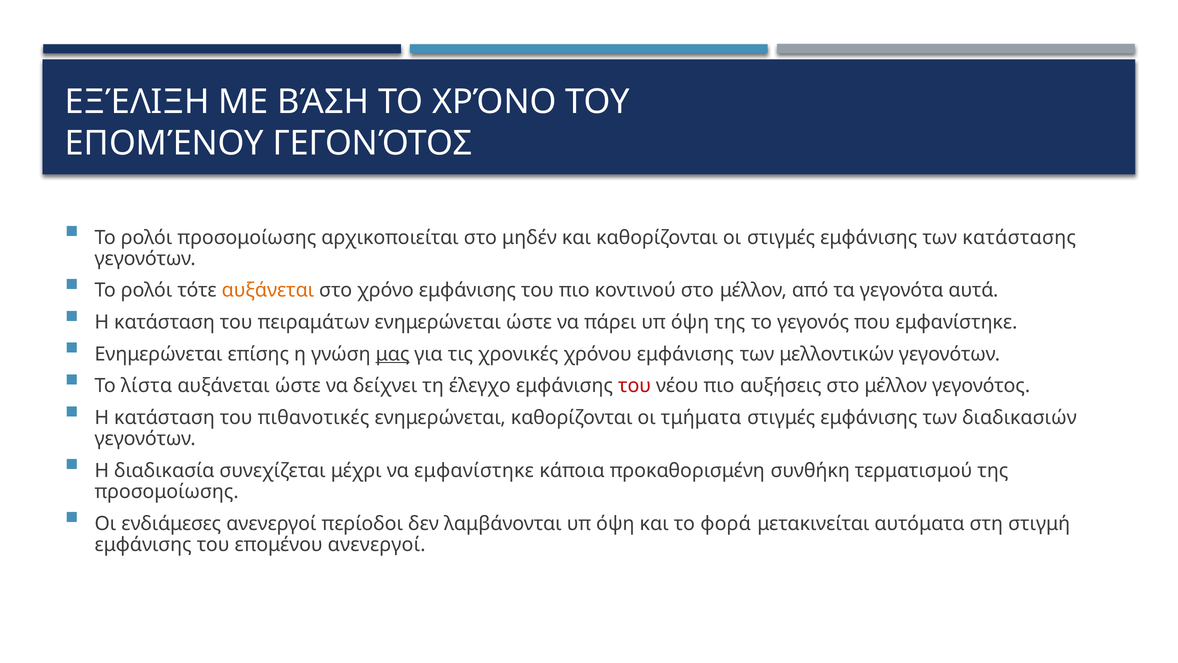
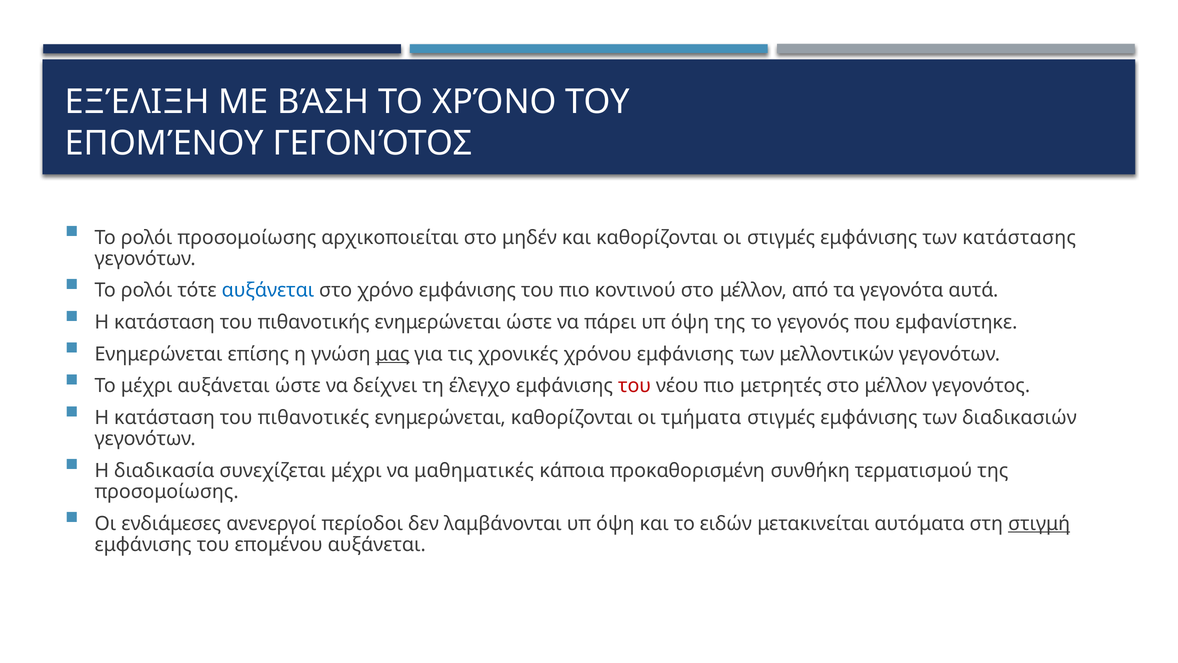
αυξάνεται colour: orange -> blue (268, 290)
πειραμάτων: πειραμάτων -> πιθανοτικής (314, 322)
Το λίστα: λίστα -> μέχρι (147, 386)
αυξήσεις: αυξήσεις -> μετρητές (781, 386)
να εμφανίστηκε: εμφανίστηκε -> μαθηματικές (474, 470)
φορά: φορά -> ειδών (726, 523)
στιγμή underline: none -> present (1039, 523)
επομένου ανενεργοί: ανενεργοί -> αυξάνεται (377, 544)
